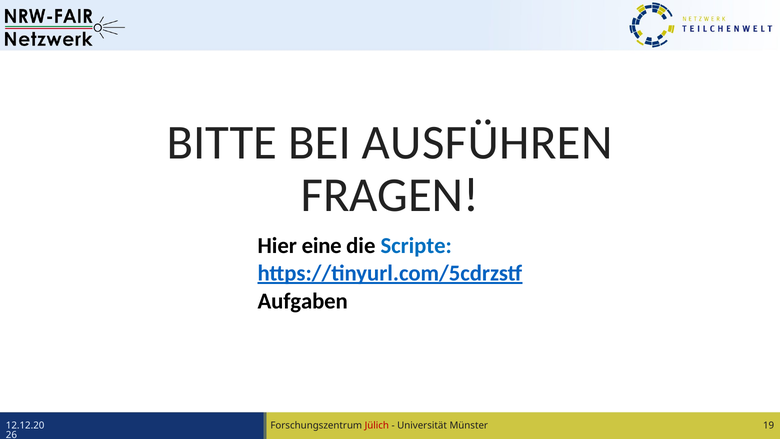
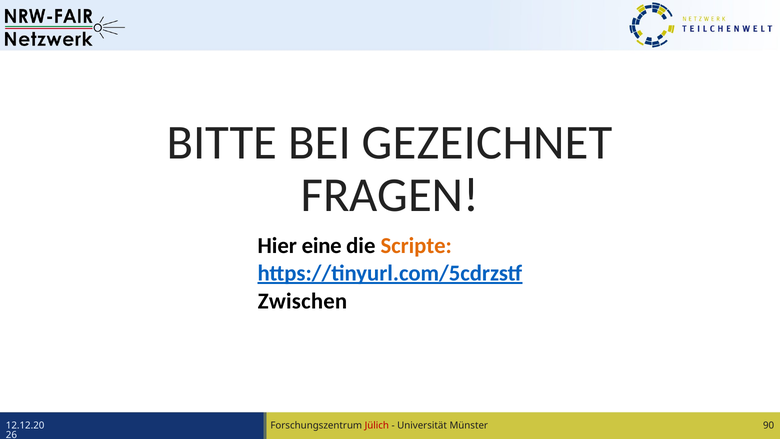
AUSFÜHREN: AUSFÜHREN -> GEZEICHNET (487, 142)
Scripte colour: blue -> orange (416, 246)
Aufgaben: Aufgaben -> Zwischen (302, 301)
19: 19 -> 90 (769, 426)
